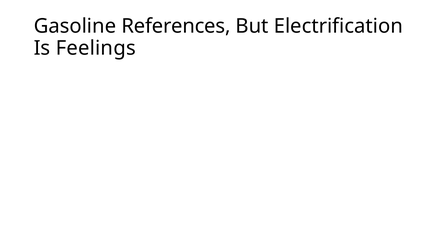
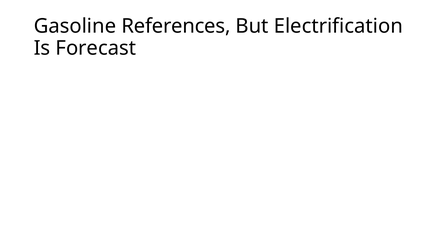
Feelings: Feelings -> Forecast (96, 48)
